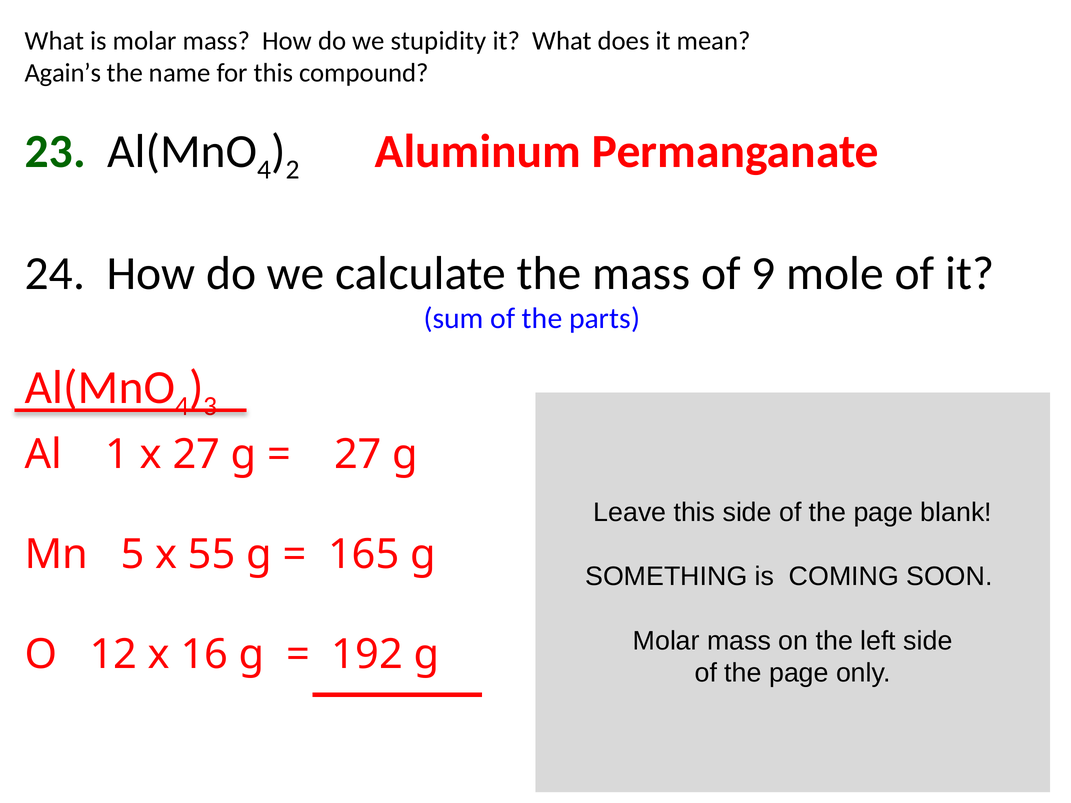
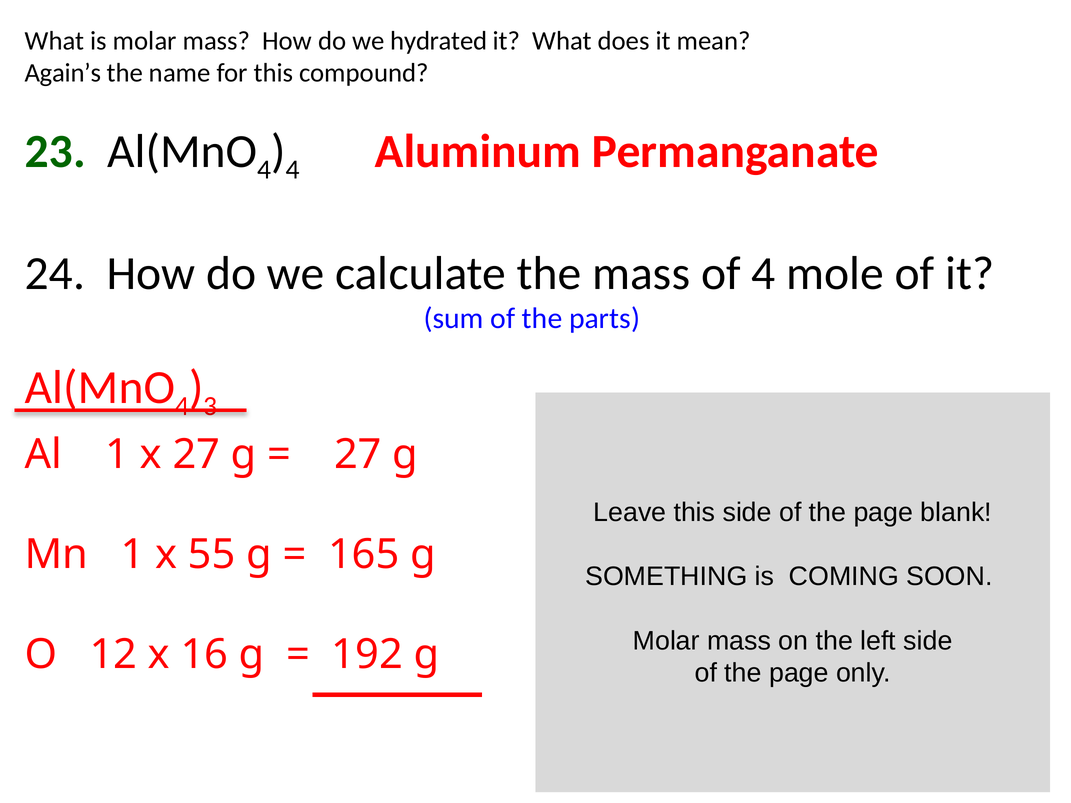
stupidity: stupidity -> hydrated (439, 41)
2: 2 -> 4 (293, 170)
of 9: 9 -> 4 (763, 274)
Mn 5: 5 -> 1 (133, 555)
